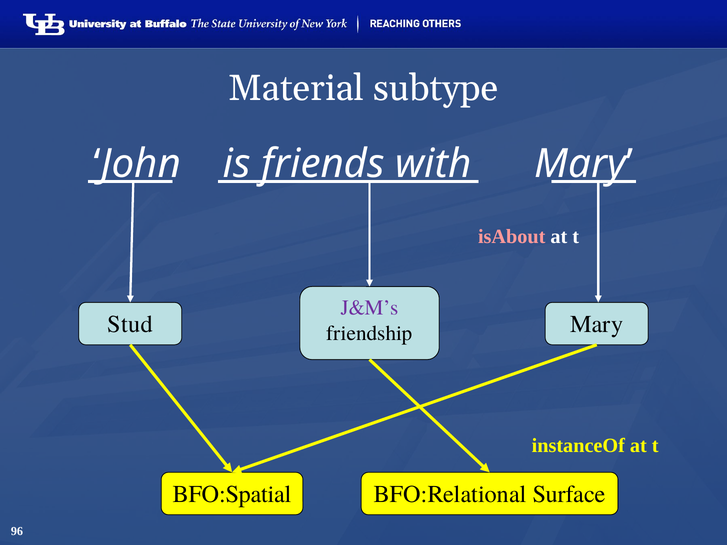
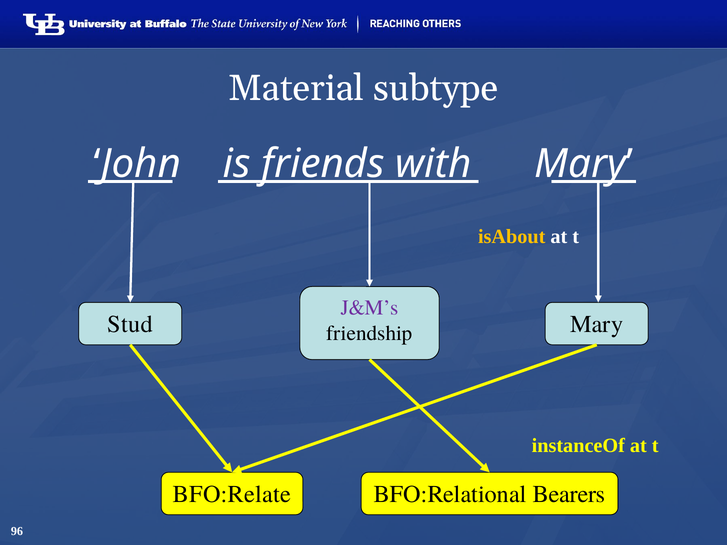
isAbout colour: pink -> yellow (512, 237)
BFO:Spatial: BFO:Spatial -> BFO:Relate (232, 494)
Surface: Surface -> Bearers (569, 494)
